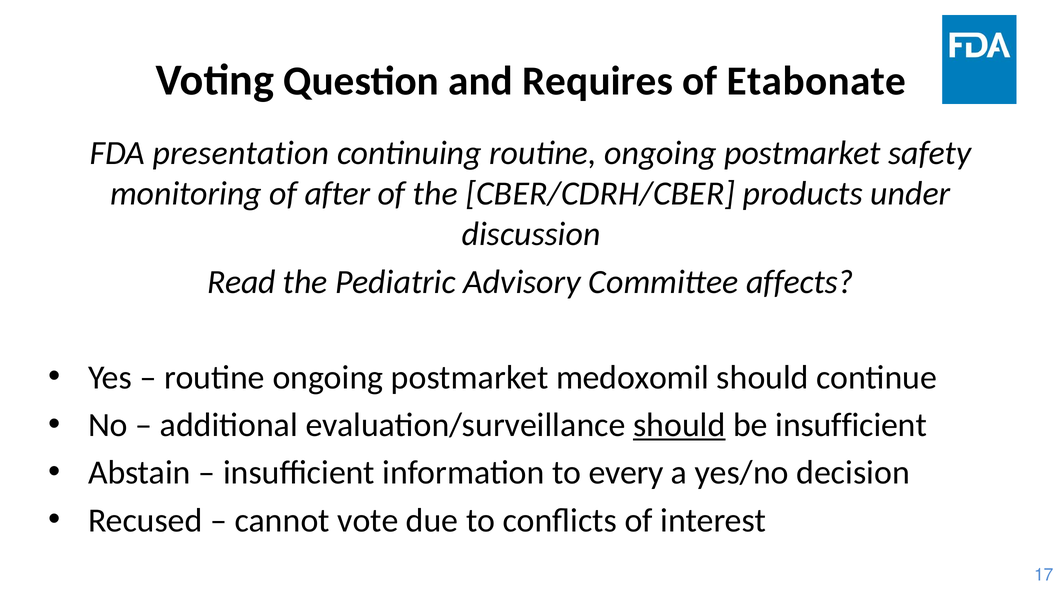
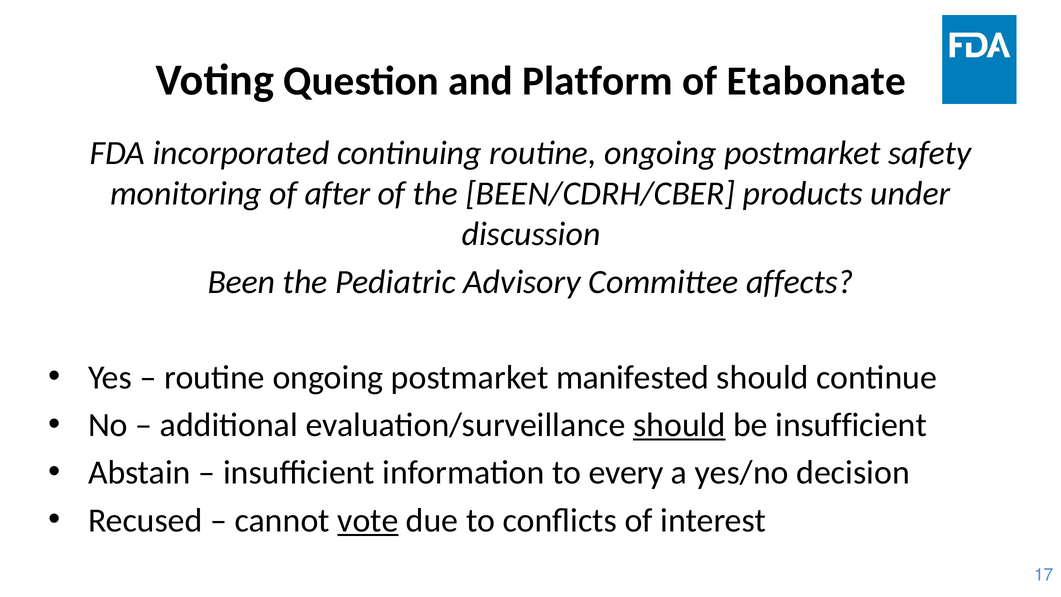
Requires: Requires -> Platform (598, 81)
presentation: presentation -> incorporated (241, 153)
CBER/CDRH/CBER: CBER/CDRH/CBER -> BEEN/CDRH/CBER (600, 193)
Read: Read -> Been (241, 282)
medoxomil: medoxomil -> manifested (632, 377)
vote underline: none -> present (368, 520)
